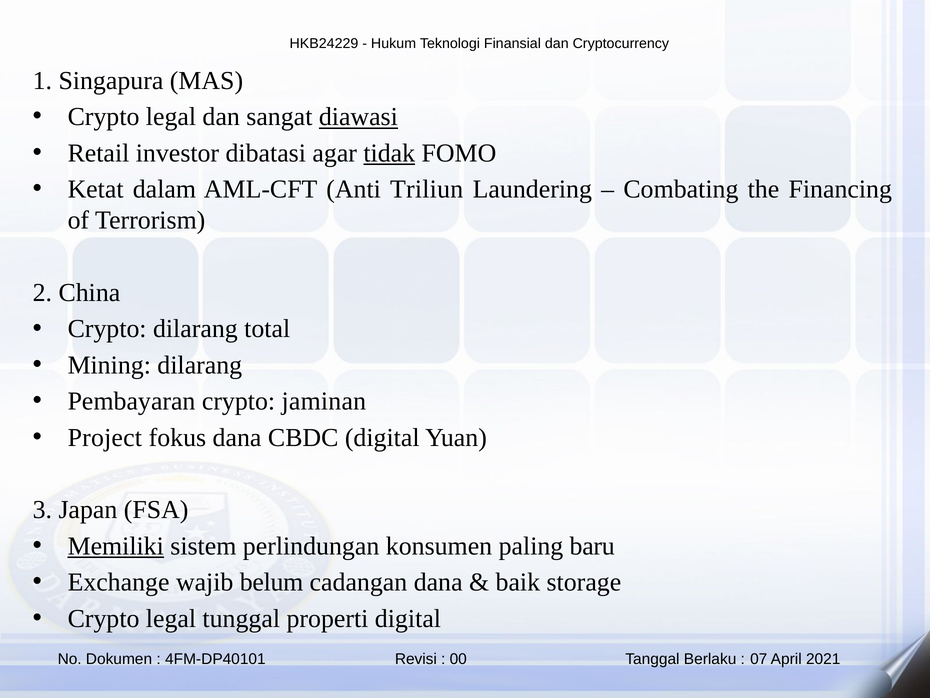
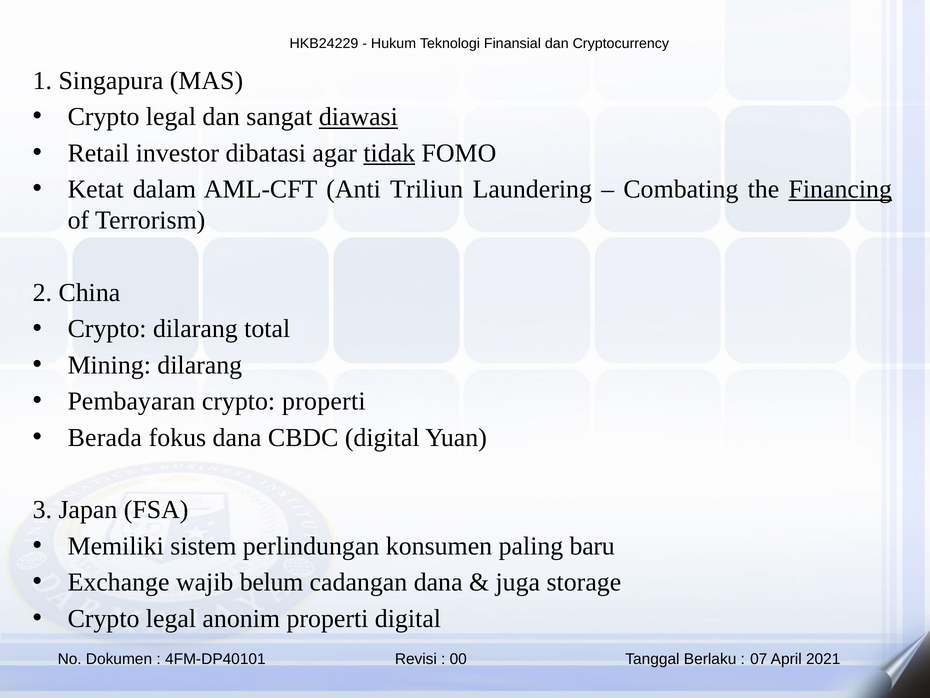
Financing underline: none -> present (840, 189)
crypto jaminan: jaminan -> properti (324, 401)
Project: Project -> Berada (105, 437)
Memiliki underline: present -> none (116, 546)
baik: baik -> juga (518, 582)
tunggal: tunggal -> anonim (241, 618)
